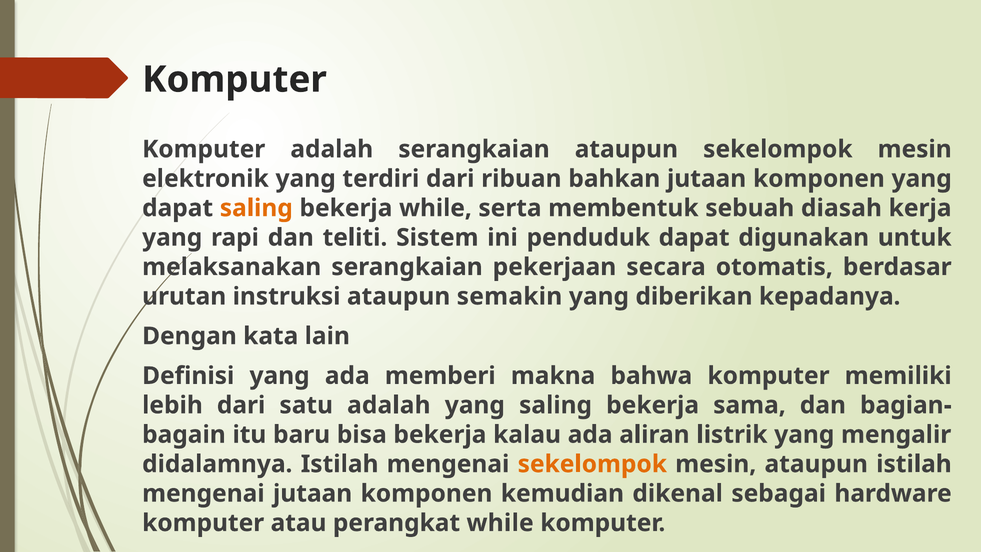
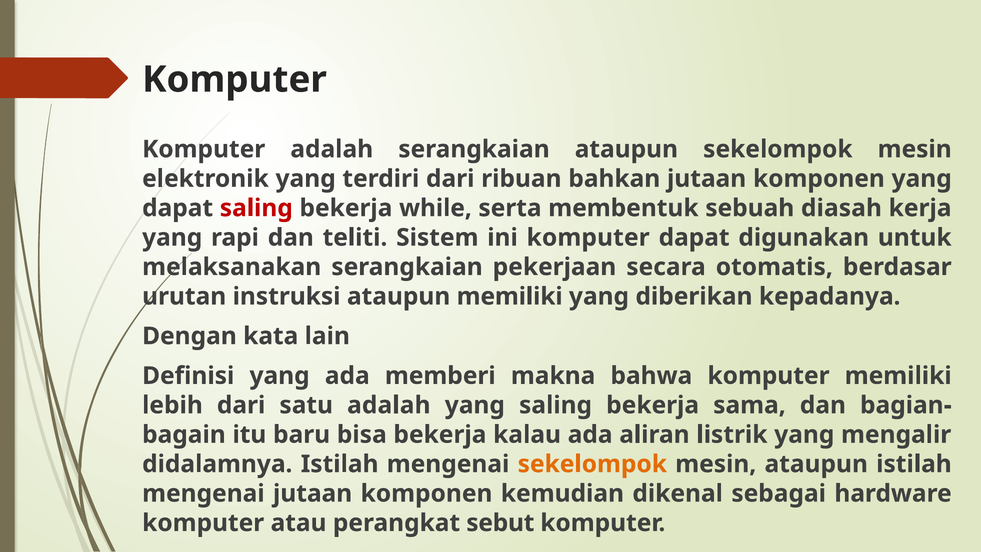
saling colour: orange -> red (256, 208)
ini penduduk: penduduk -> komputer (588, 237)
ataupun semakin: semakin -> memiliki (510, 296)
perangkat while: while -> sebut (500, 523)
